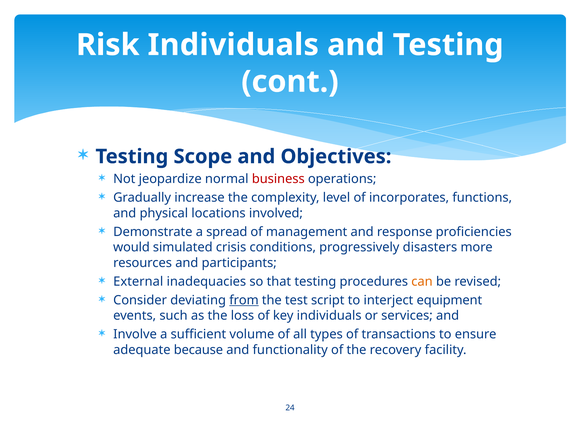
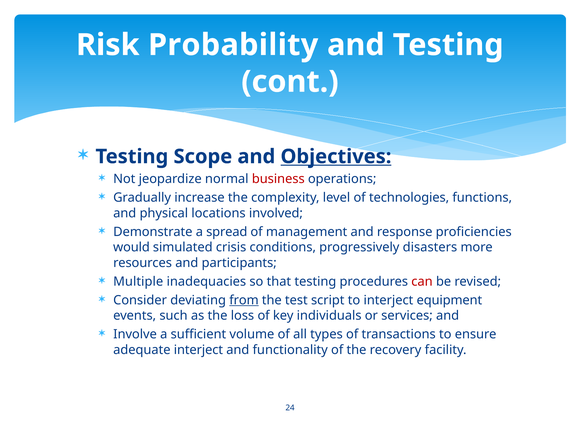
Risk Individuals: Individuals -> Probability (233, 45)
Objectives underline: none -> present (336, 157)
incorporates: incorporates -> technologies (409, 198)
External: External -> Multiple (138, 281)
can colour: orange -> red (422, 281)
adequate because: because -> interject (198, 350)
